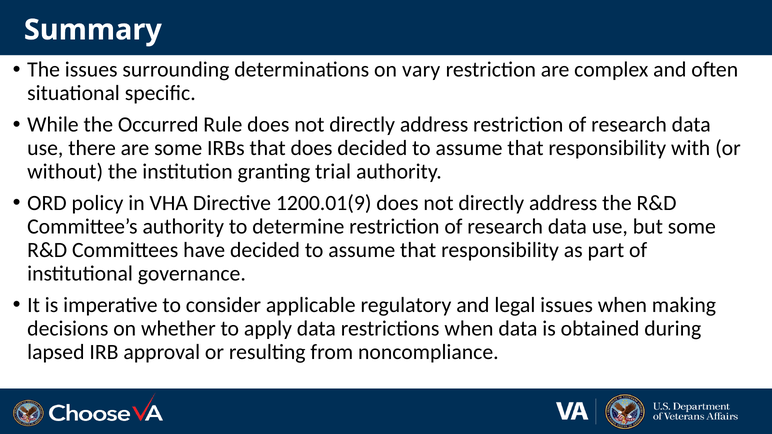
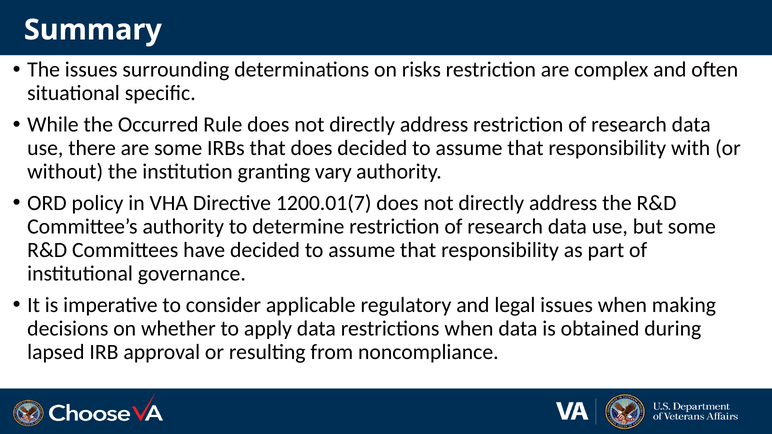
vary: vary -> risks (421, 70)
trial: trial -> vary (333, 172)
1200.01(9: 1200.01(9 -> 1200.01(7 (324, 203)
